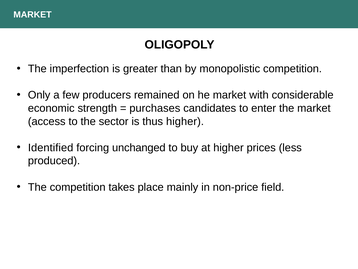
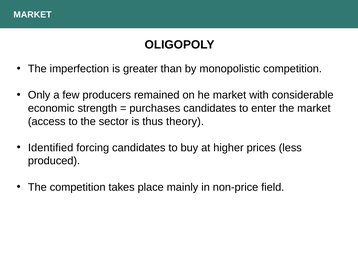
thus higher: higher -> theory (185, 121)
forcing unchanged: unchanged -> candidates (139, 147)
